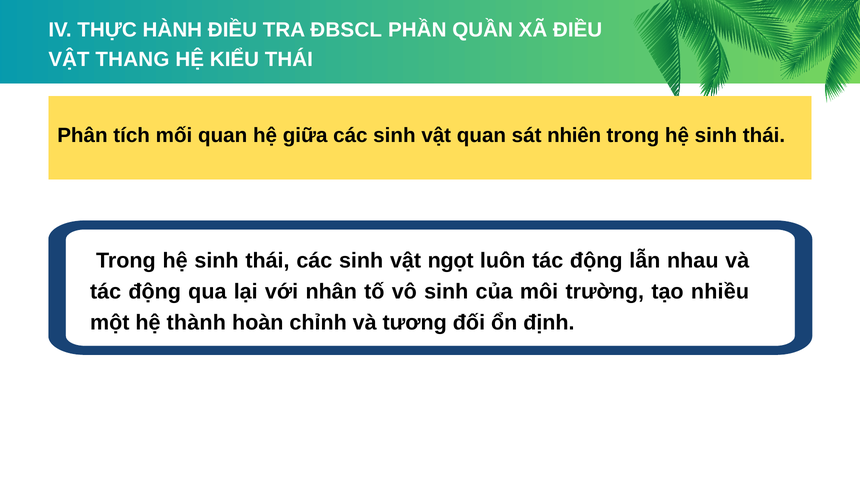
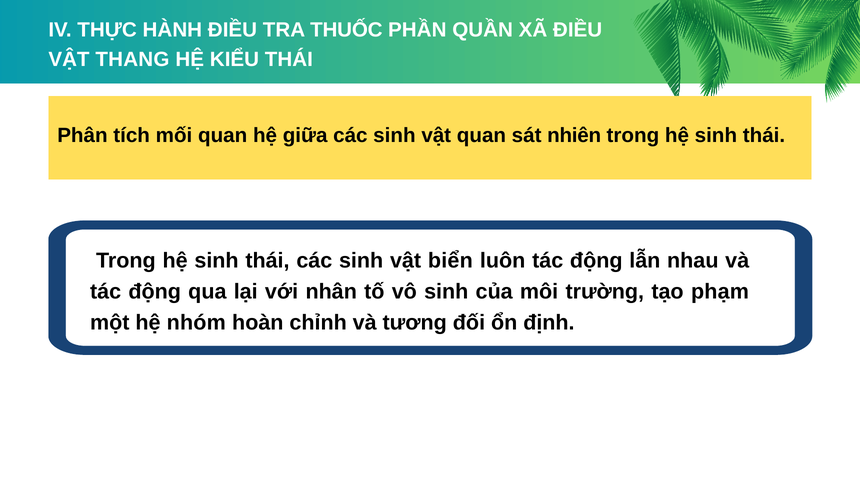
ĐBSCL: ĐBSCL -> THUỐC (346, 30)
ngọt: ngọt -> biển (450, 261)
nhiều: nhiều -> phạm (720, 292)
thành: thành -> nhóm (196, 323)
